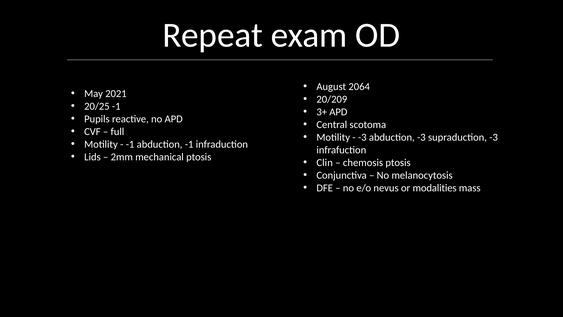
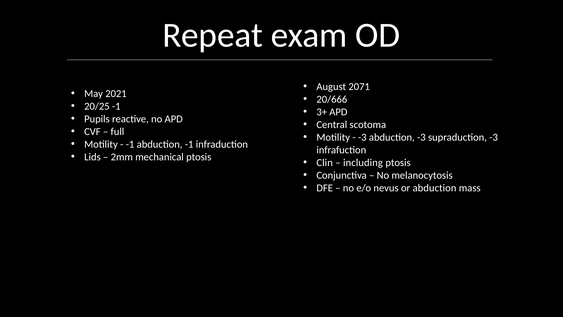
2064: 2064 -> 2071 (359, 87)
20/209: 20/209 -> 20/666 (332, 99)
chemosis: chemosis -> including (363, 163)
or modalities: modalities -> abduction (435, 188)
